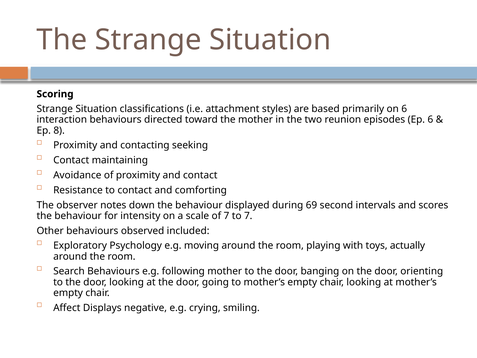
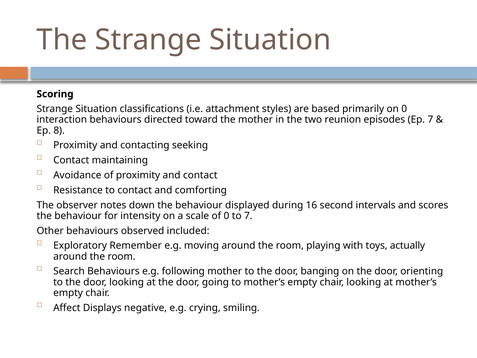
on 6: 6 -> 0 (404, 109)
Ep 6: 6 -> 7 (430, 120)
69: 69 -> 16 (311, 205)
of 7: 7 -> 0 (226, 216)
Psychology: Psychology -> Remember (136, 245)
